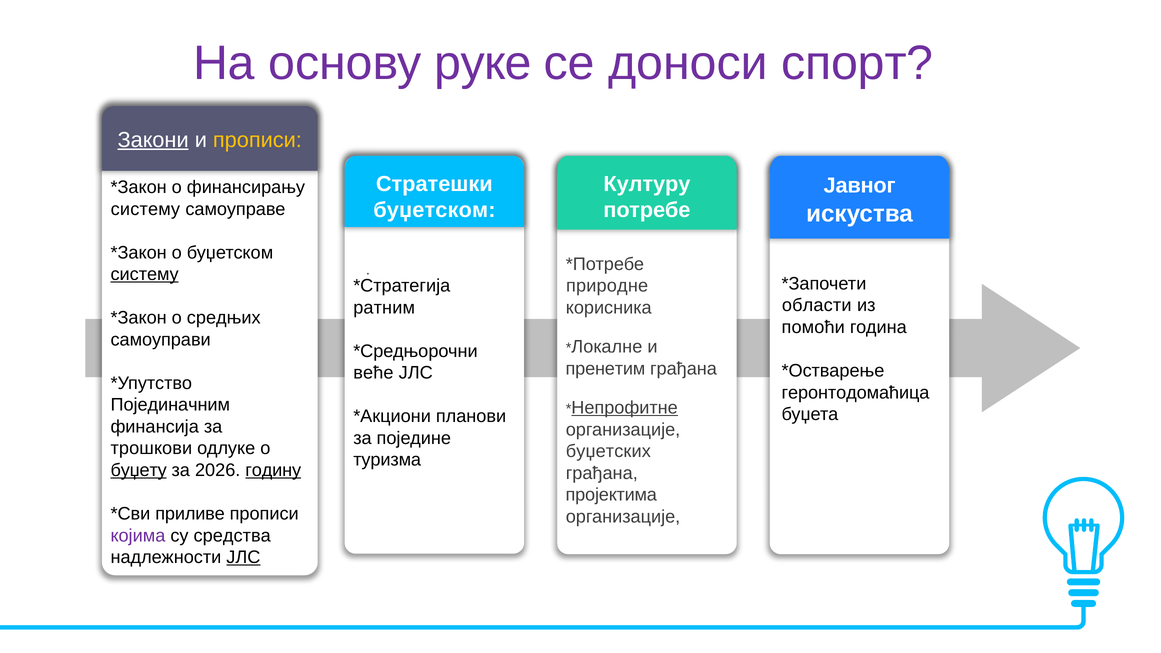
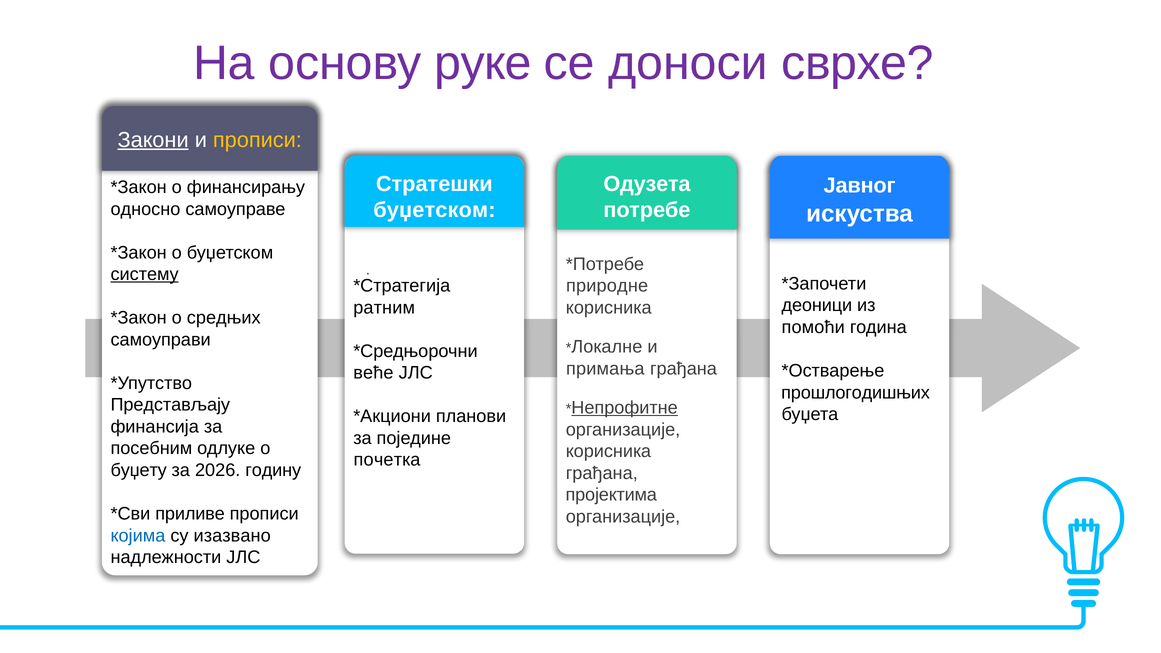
спорт: спорт -> сврхе (857, 63)
Културу: Културу -> Одузета (647, 184)
систему: систему -> односно (145, 209)
области: области -> деоници (817, 305)
пренетим: пренетим -> примања (605, 369)
геронтодомаћица: геронтодомаћица -> прошлогодишњих (856, 393)
Појединачним: Појединачним -> Представљају (170, 405)
трошкови: трошкови -> посебним (151, 449)
буџетских: буџетских -> корисника (608, 451)
туризма: туризма -> почетка (387, 460)
буџету underline: present -> none (139, 470)
годину underline: present -> none (273, 470)
којима colour: purple -> blue (138, 536)
средства: средства -> изазвано (232, 536)
ЈЛС underline: present -> none (243, 557)
